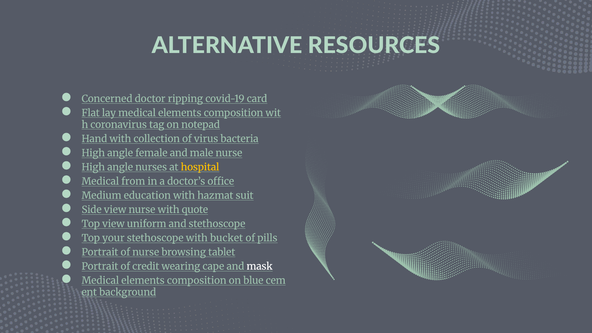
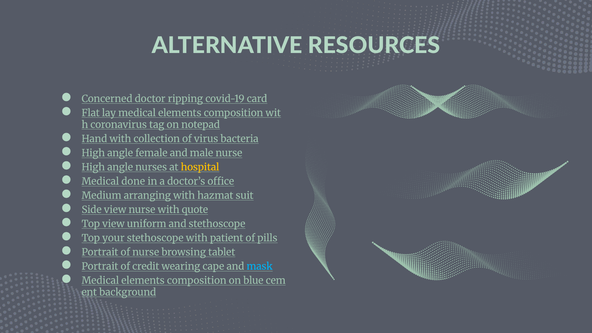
from: from -> done (133, 181)
education: education -> arranging (147, 196)
bucket: bucket -> patient (227, 238)
mask colour: white -> light blue (260, 266)
